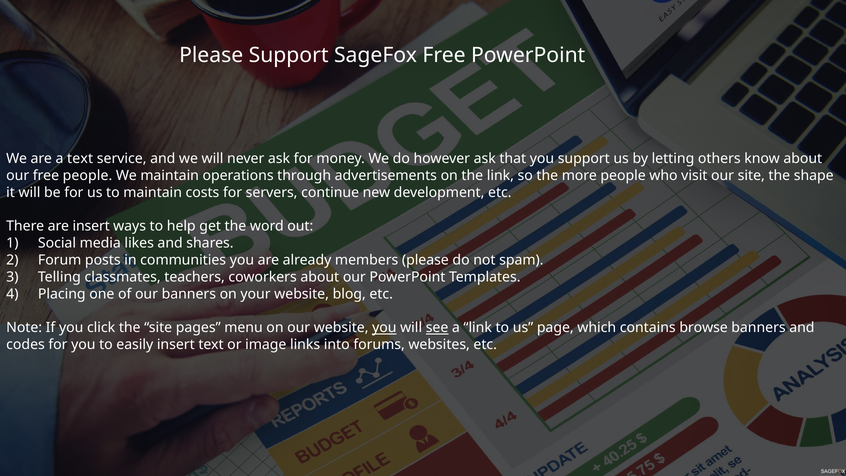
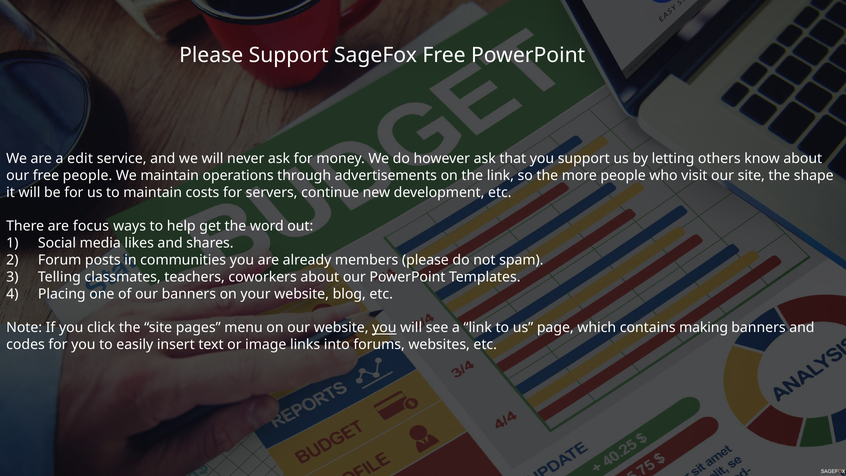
a text: text -> edit (80, 159)
are insert: insert -> focus (91, 226)
see underline: present -> none (437, 328)
browse: browse -> making (704, 328)
